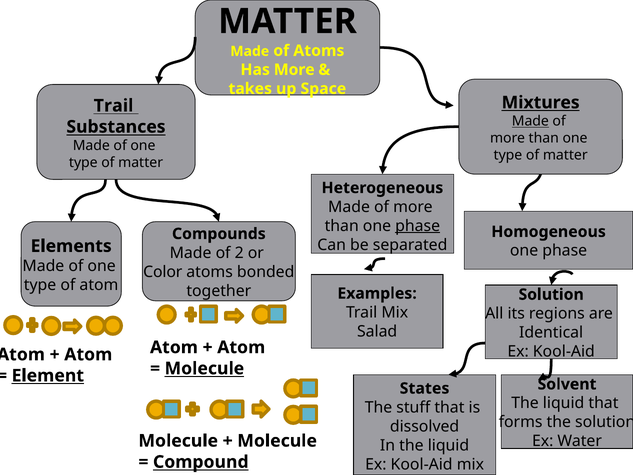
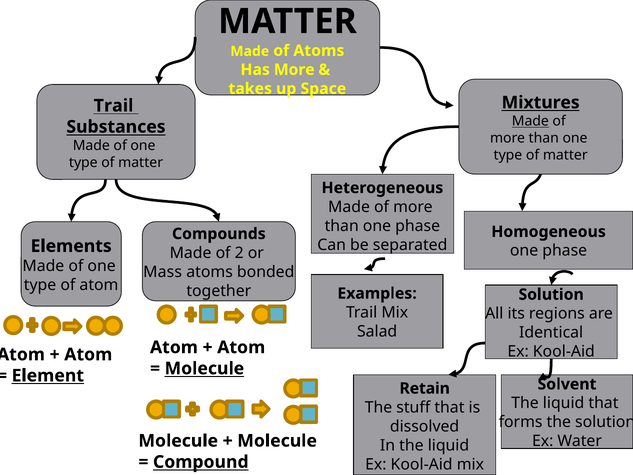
phase underline: present -> none (418, 226)
Color: Color -> Mass (163, 272)
States: States -> Retain (425, 388)
